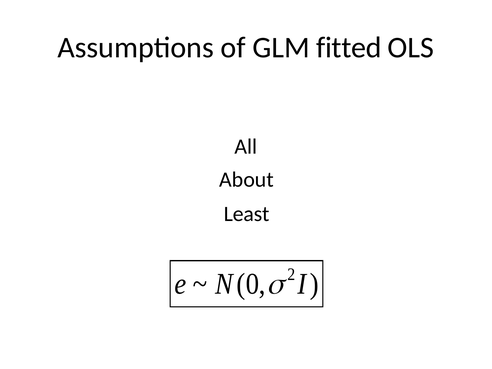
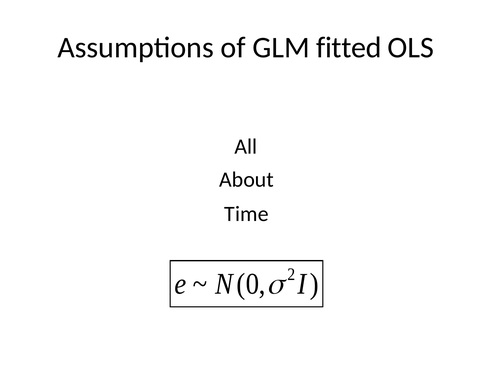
Least: Least -> Time (246, 214)
